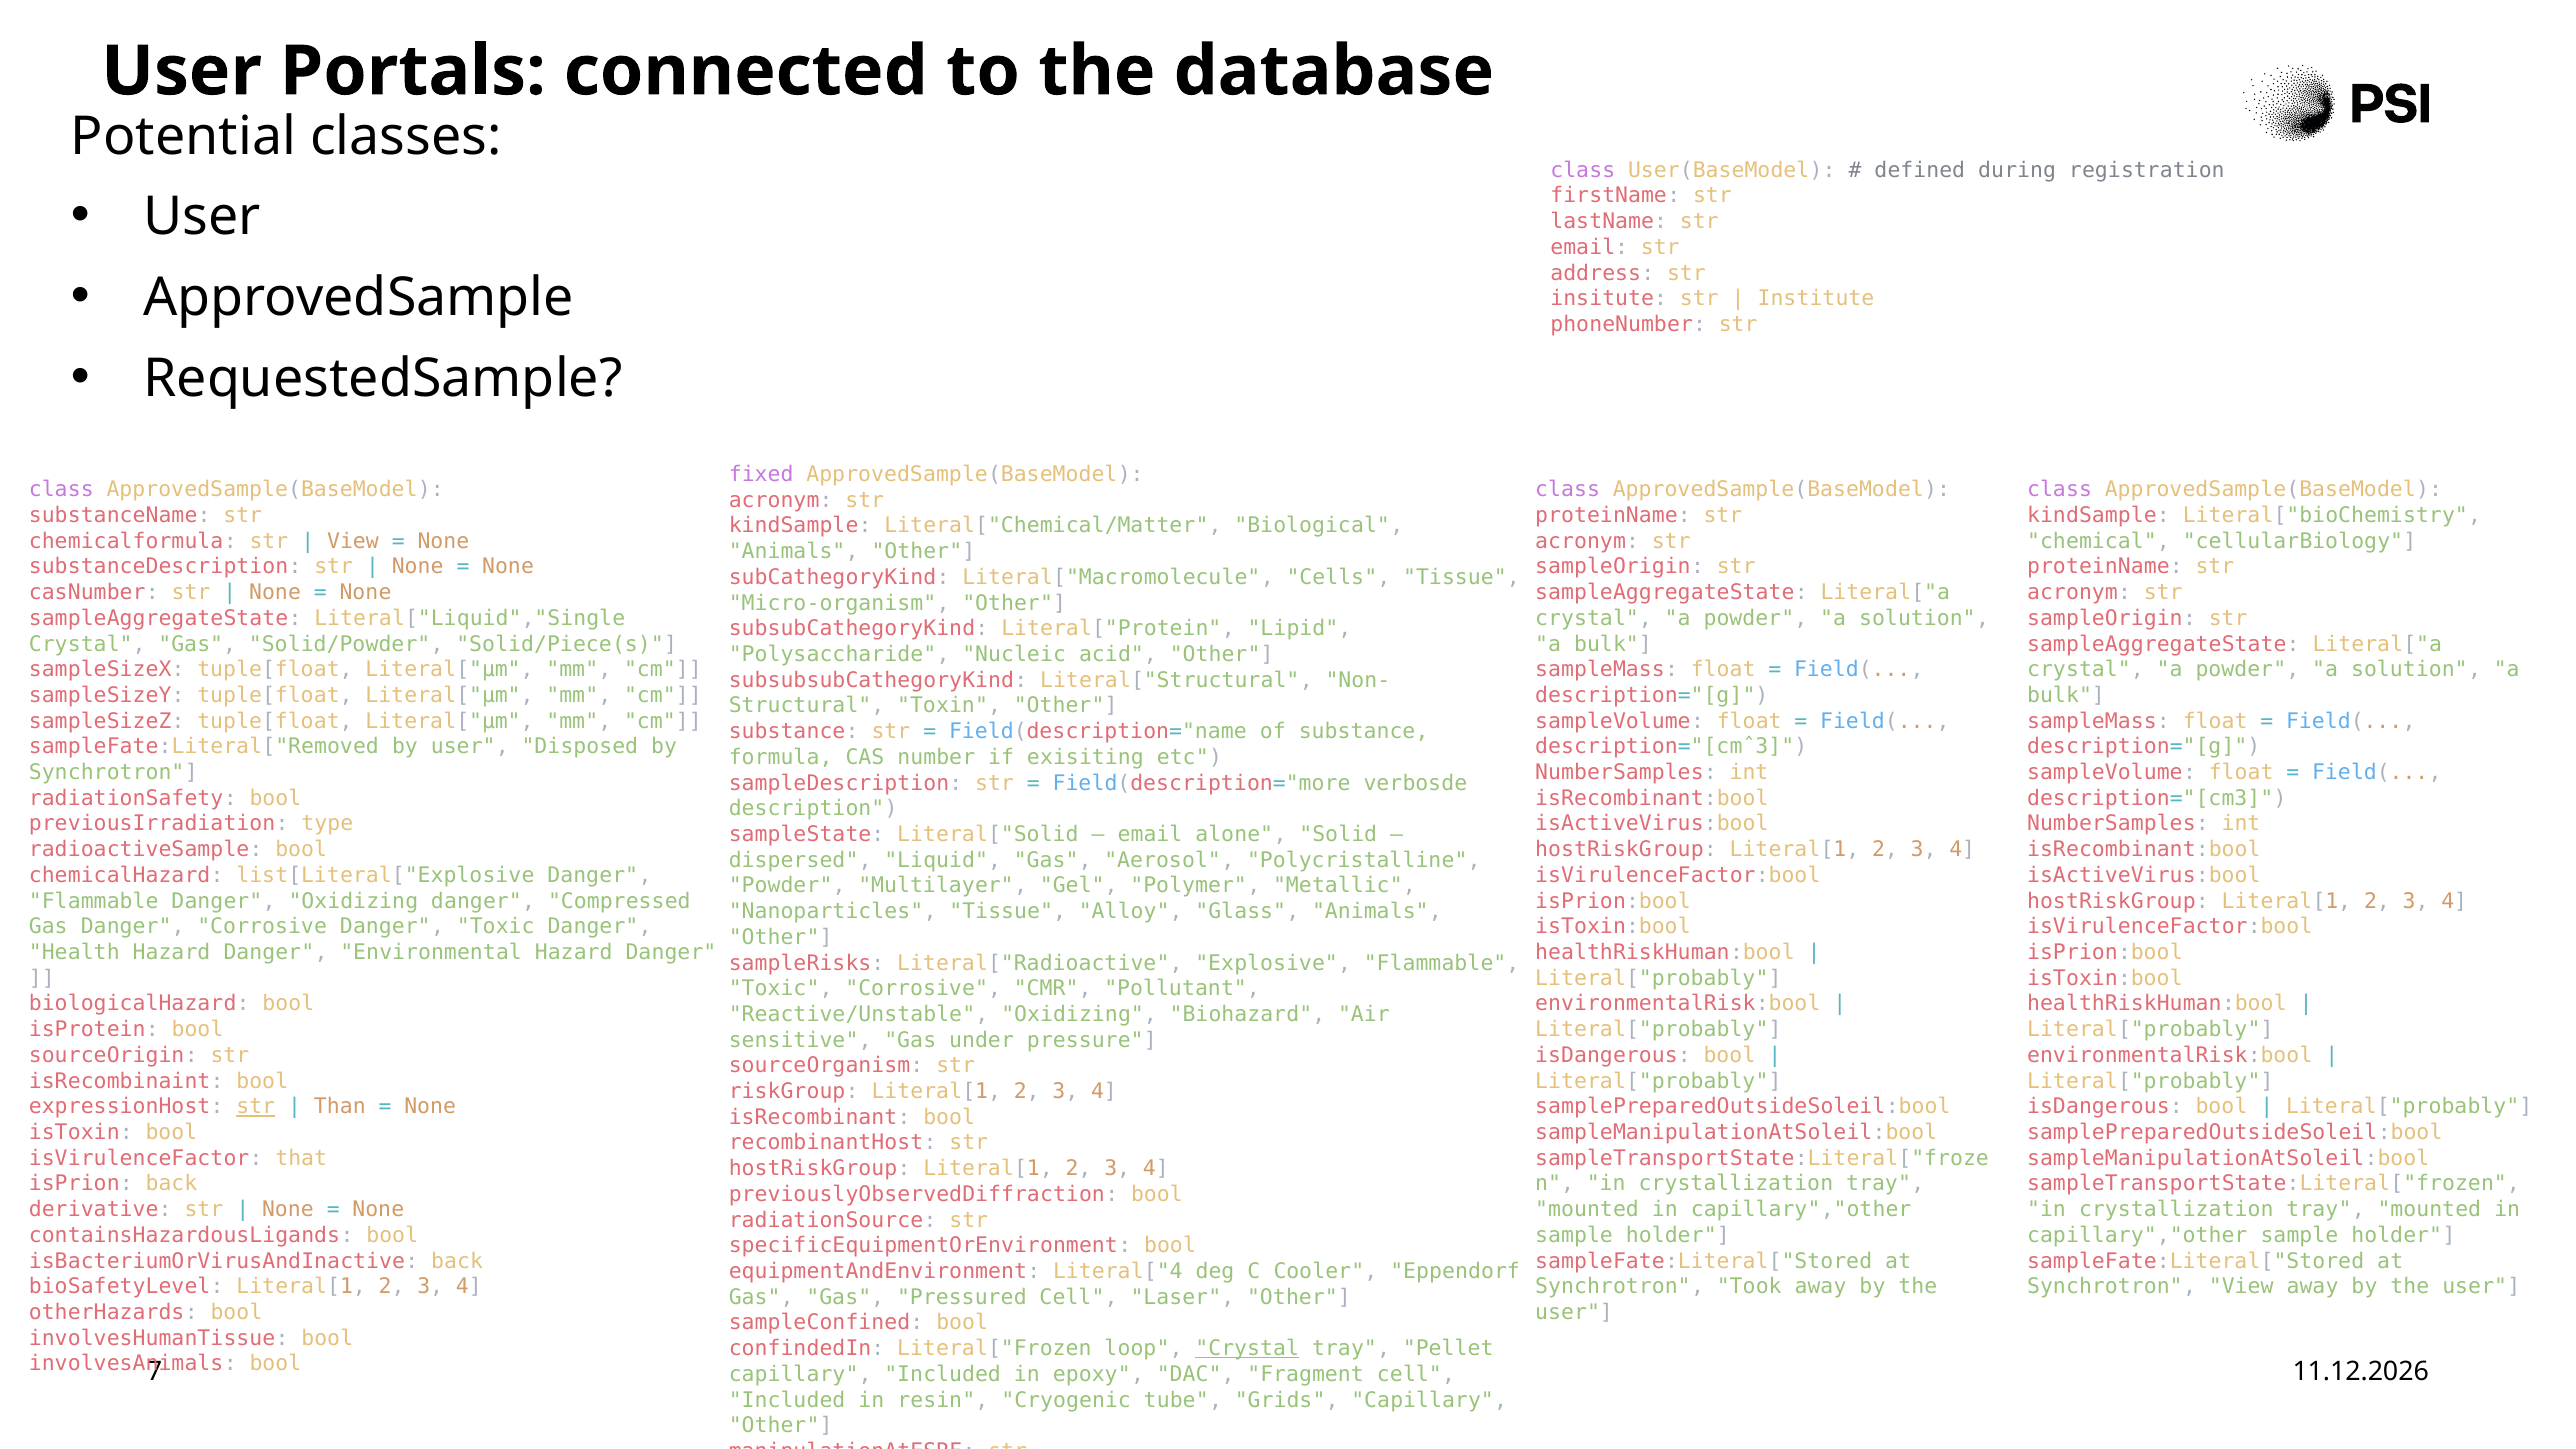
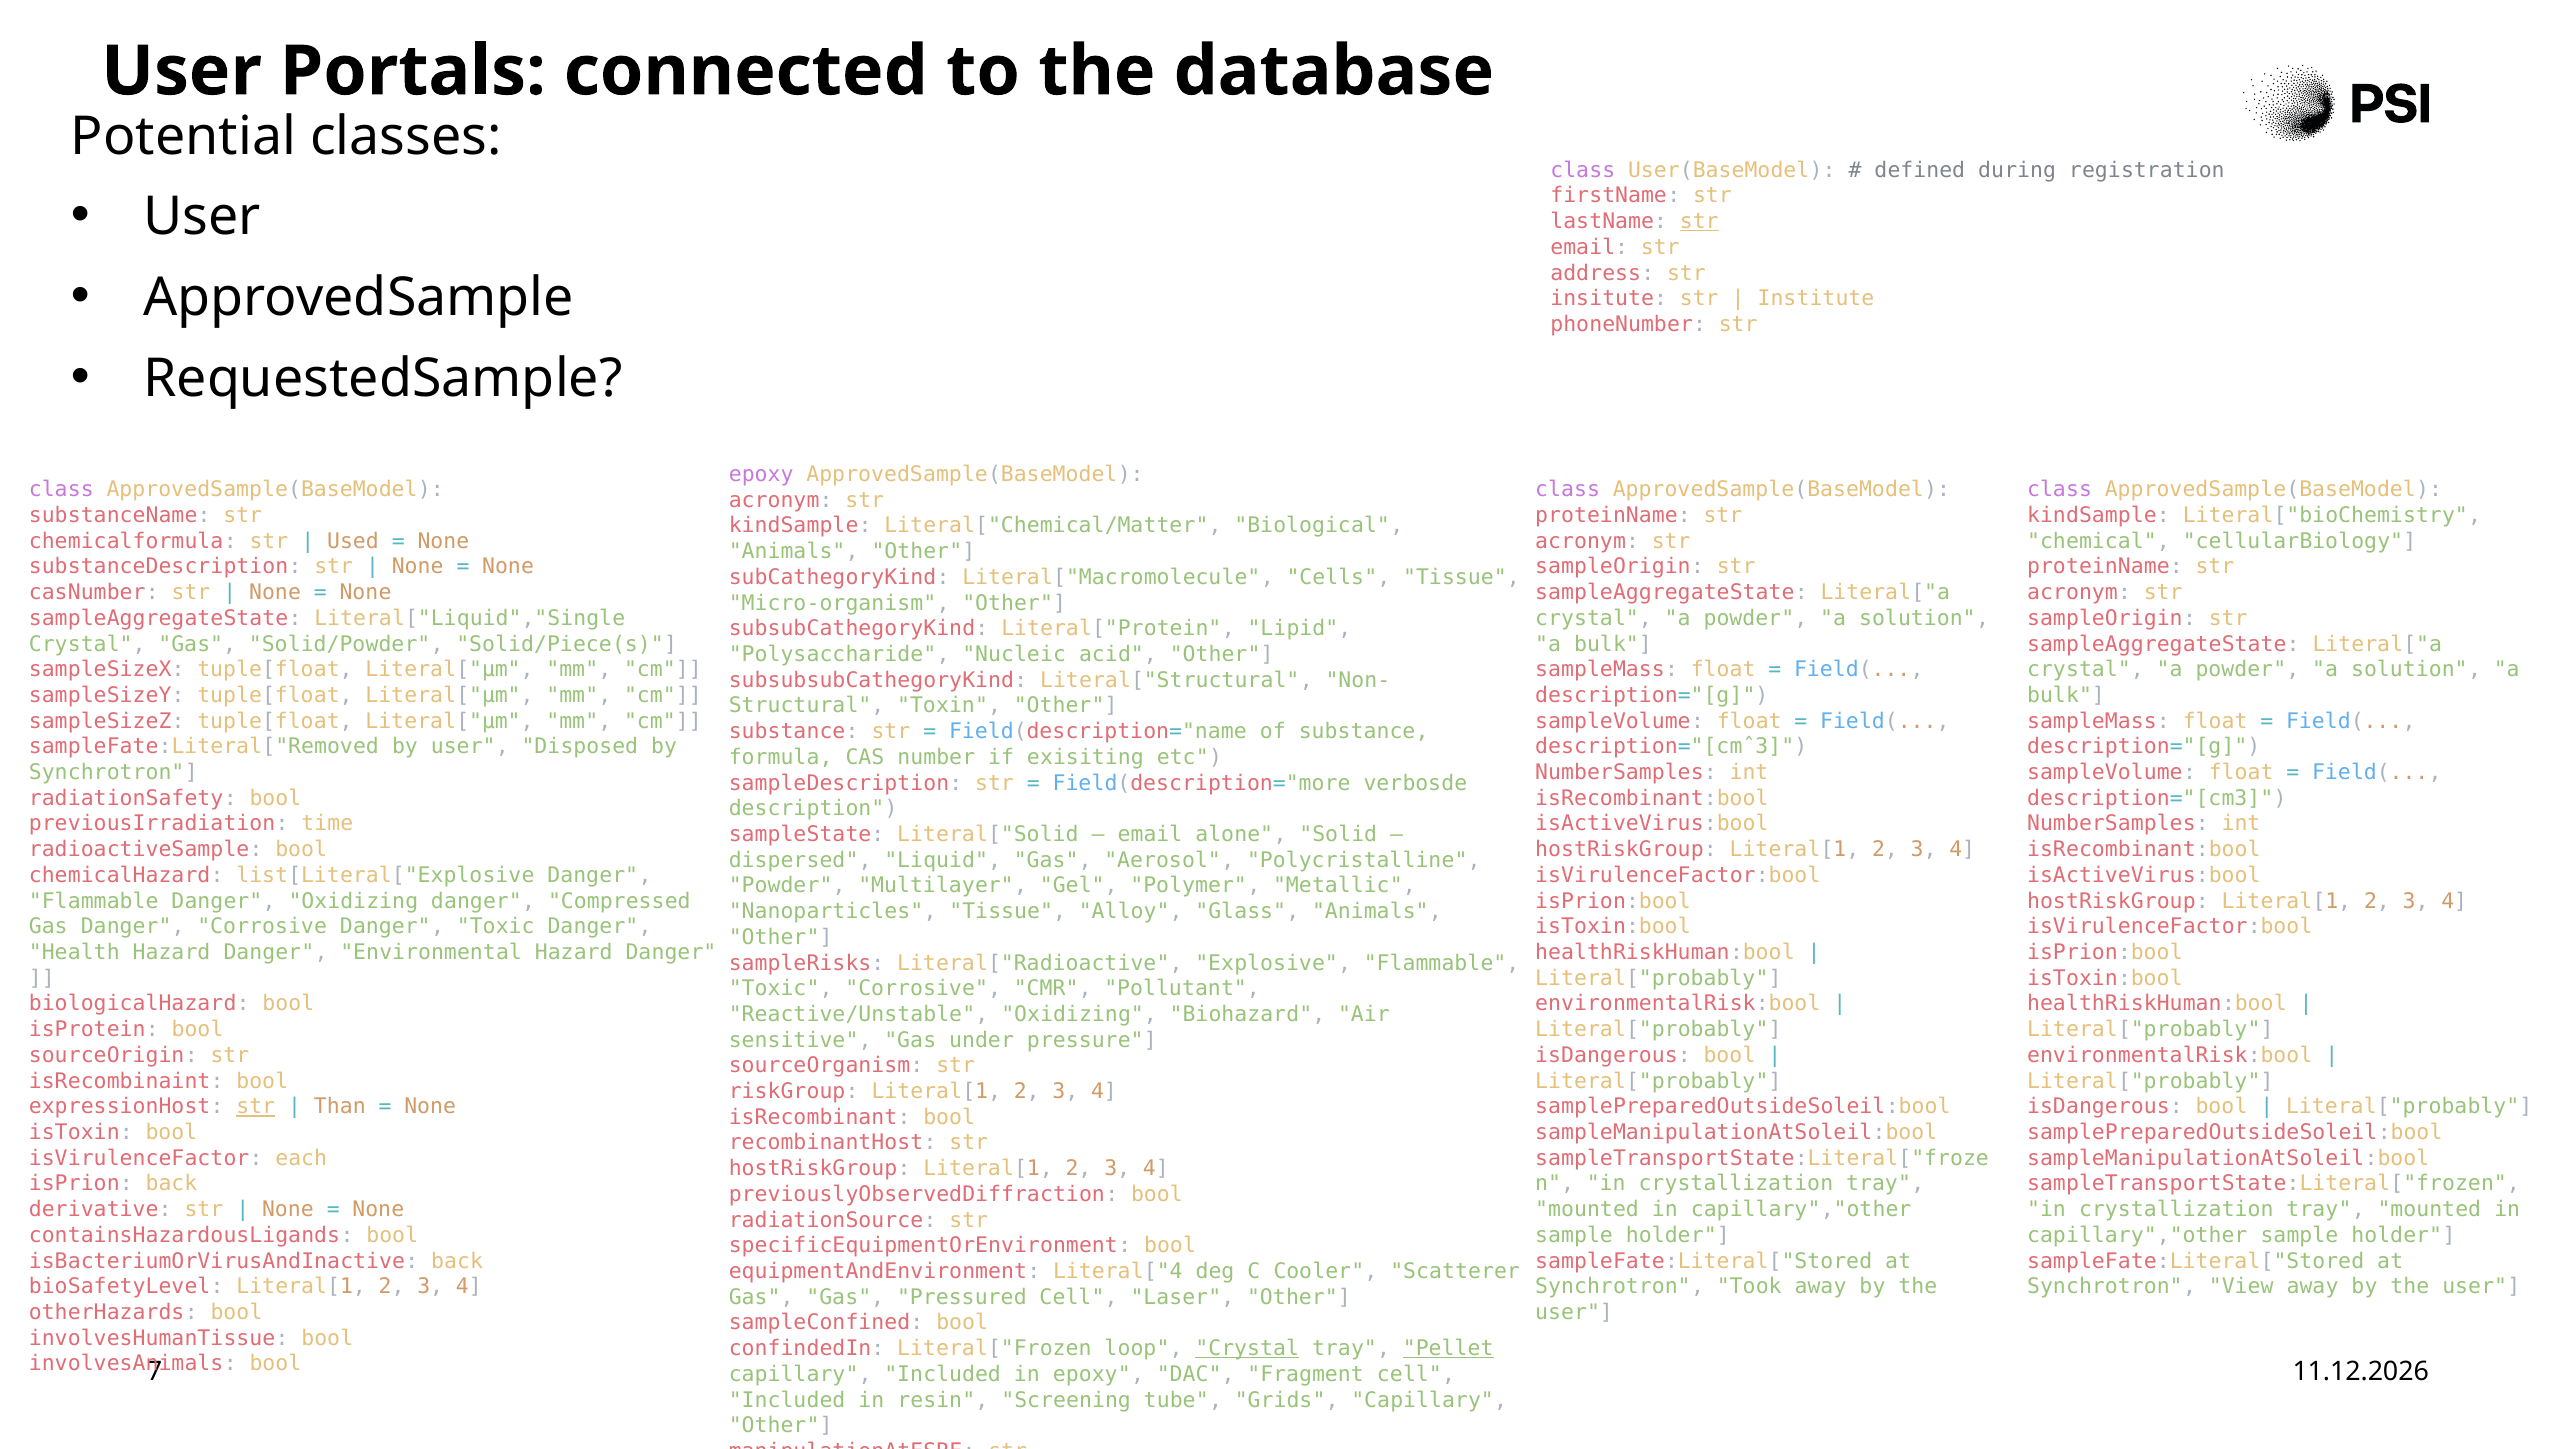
str underline: none -> present (1699, 222)
fixed: fixed -> epoxy (761, 474)
View: View -> Used (353, 541)
type: type -> time (327, 824)
that: that -> each (301, 1158)
Eppendorf: Eppendorf -> Scatterer (1455, 1271)
Pellet underline: none -> present (1448, 1349)
Cryogenic: Cryogenic -> Screening (1066, 1400)
